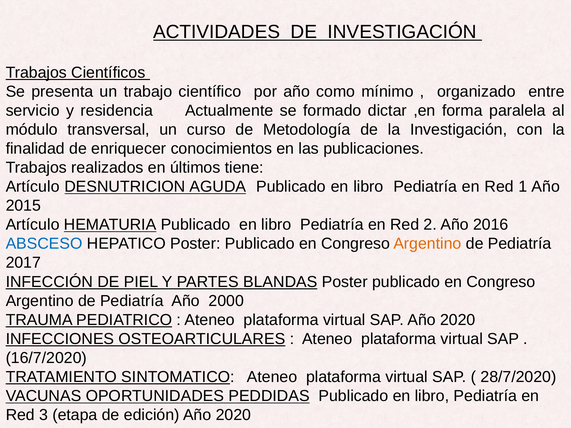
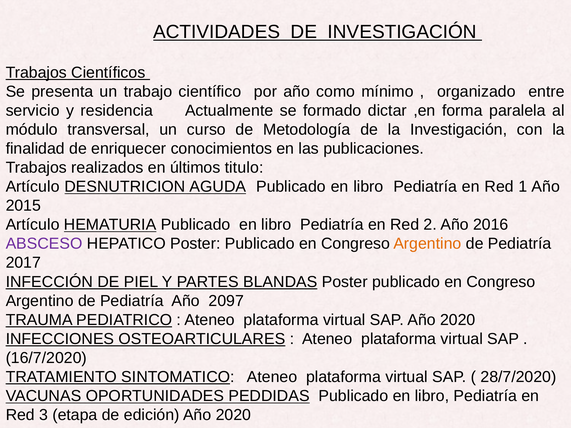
tiene: tiene -> titulo (244, 168)
ABSCESO colour: blue -> purple (44, 244)
2000: 2000 -> 2097 (226, 301)
